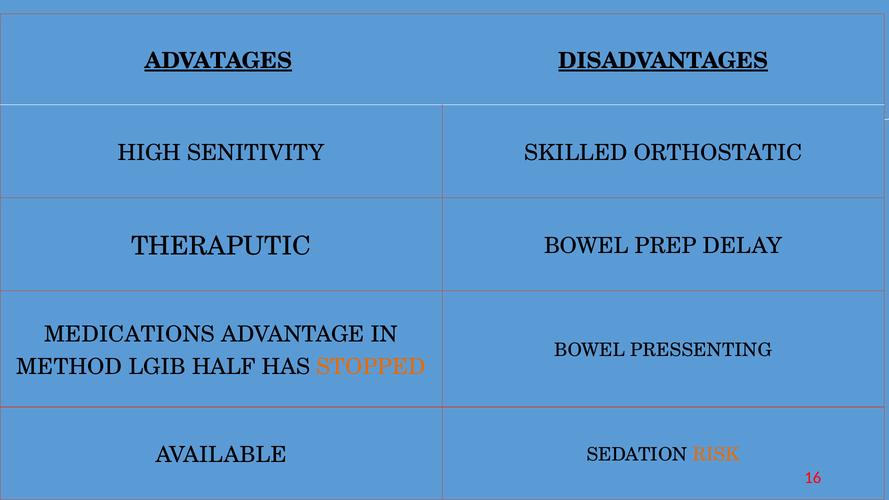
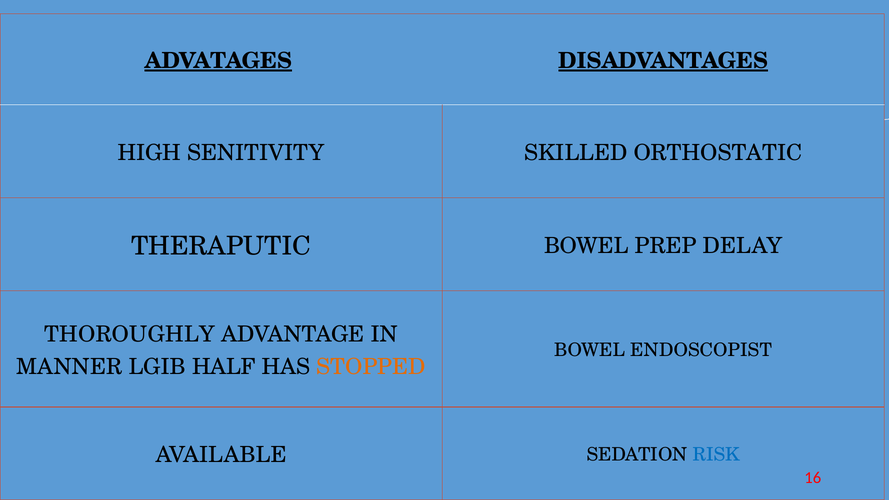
MEDICATIONS: MEDICATIONS -> THOROUGHLY (130, 334)
PRESSENTING: PRESSENTING -> ENDOSCOPIST (701, 350)
METHOD: METHOD -> MANNER (69, 367)
RISK colour: orange -> blue (716, 455)
